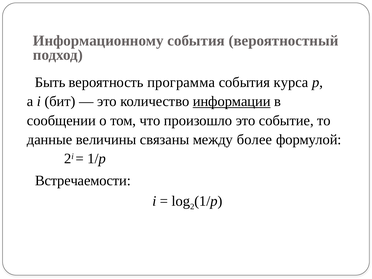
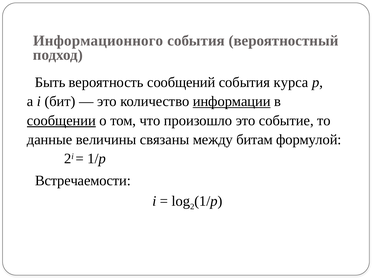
Информационному: Информационному -> Информационного (98, 41)
программа: программа -> сообщений (181, 82)
сообщении underline: none -> present (61, 121)
более: более -> битам (255, 140)
